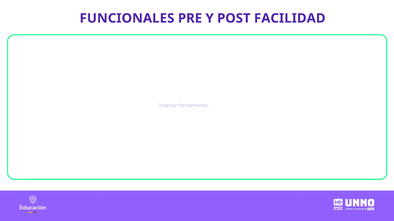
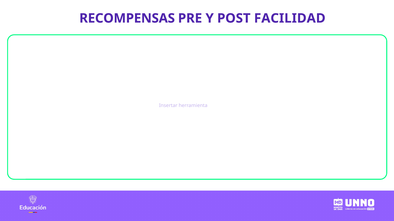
FUNCIONALES: FUNCIONALES -> RECOMPENSAS (127, 18)
